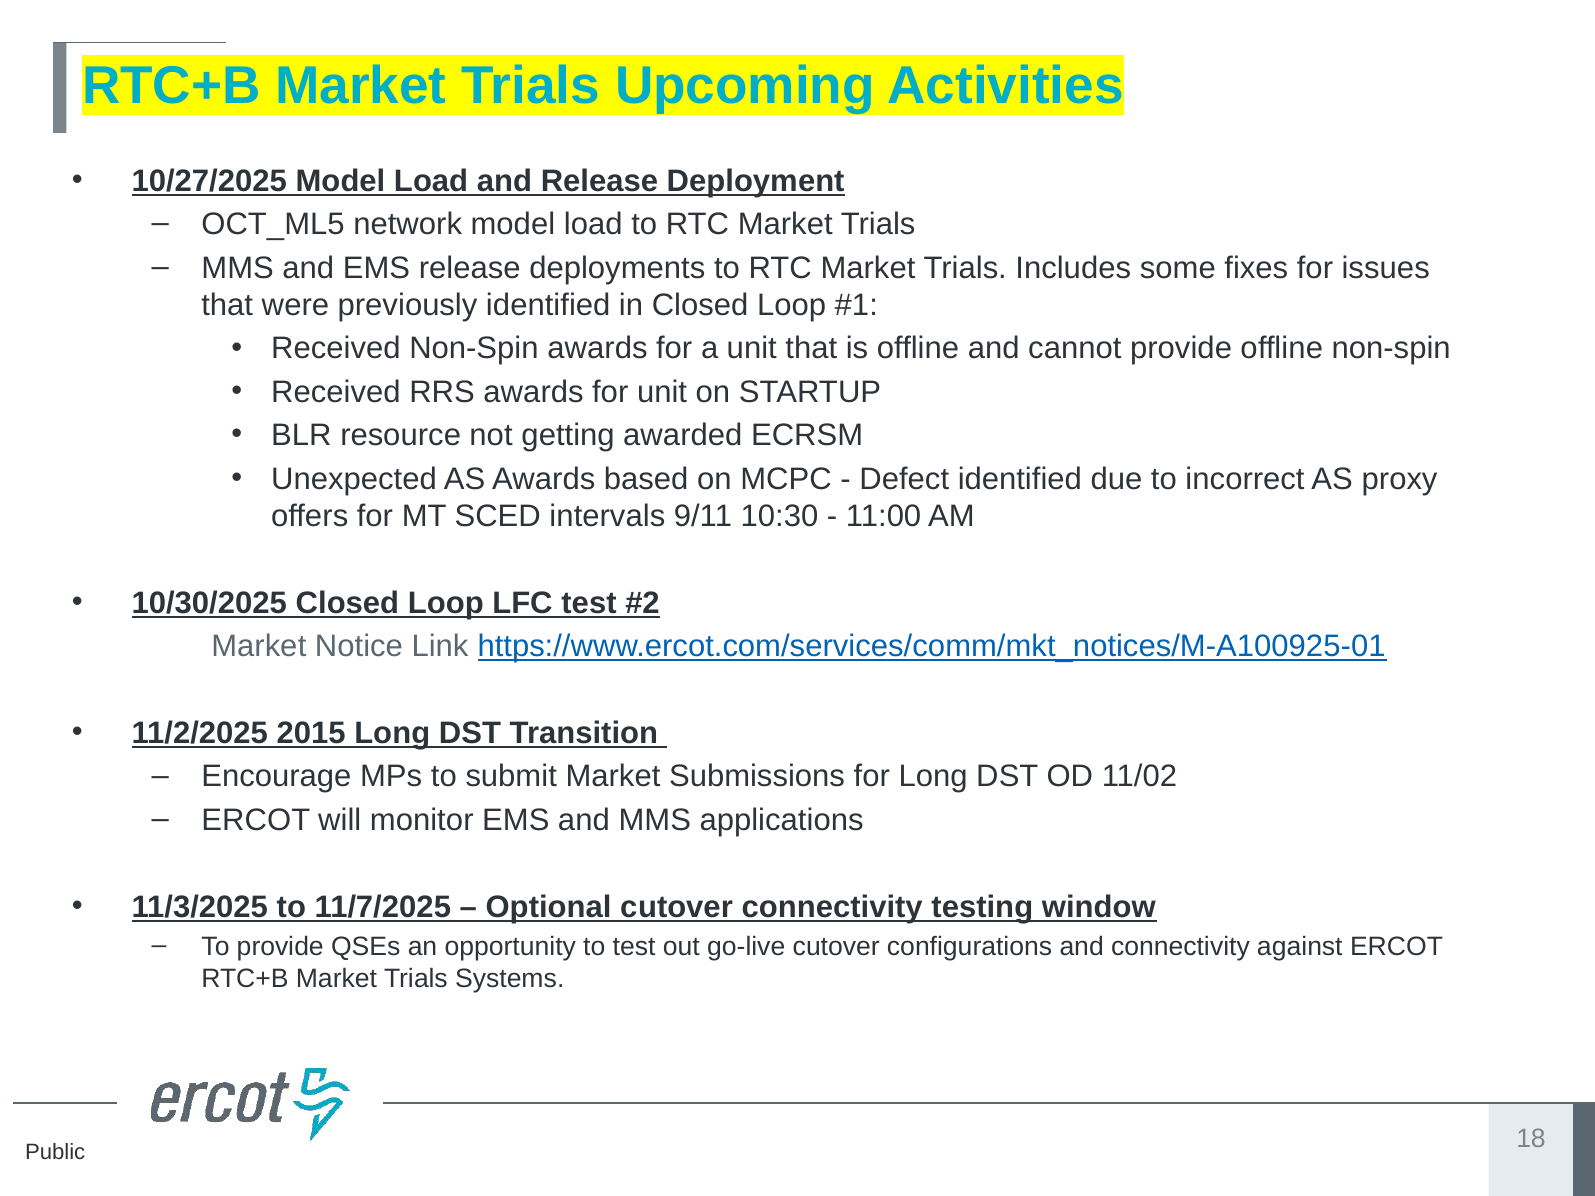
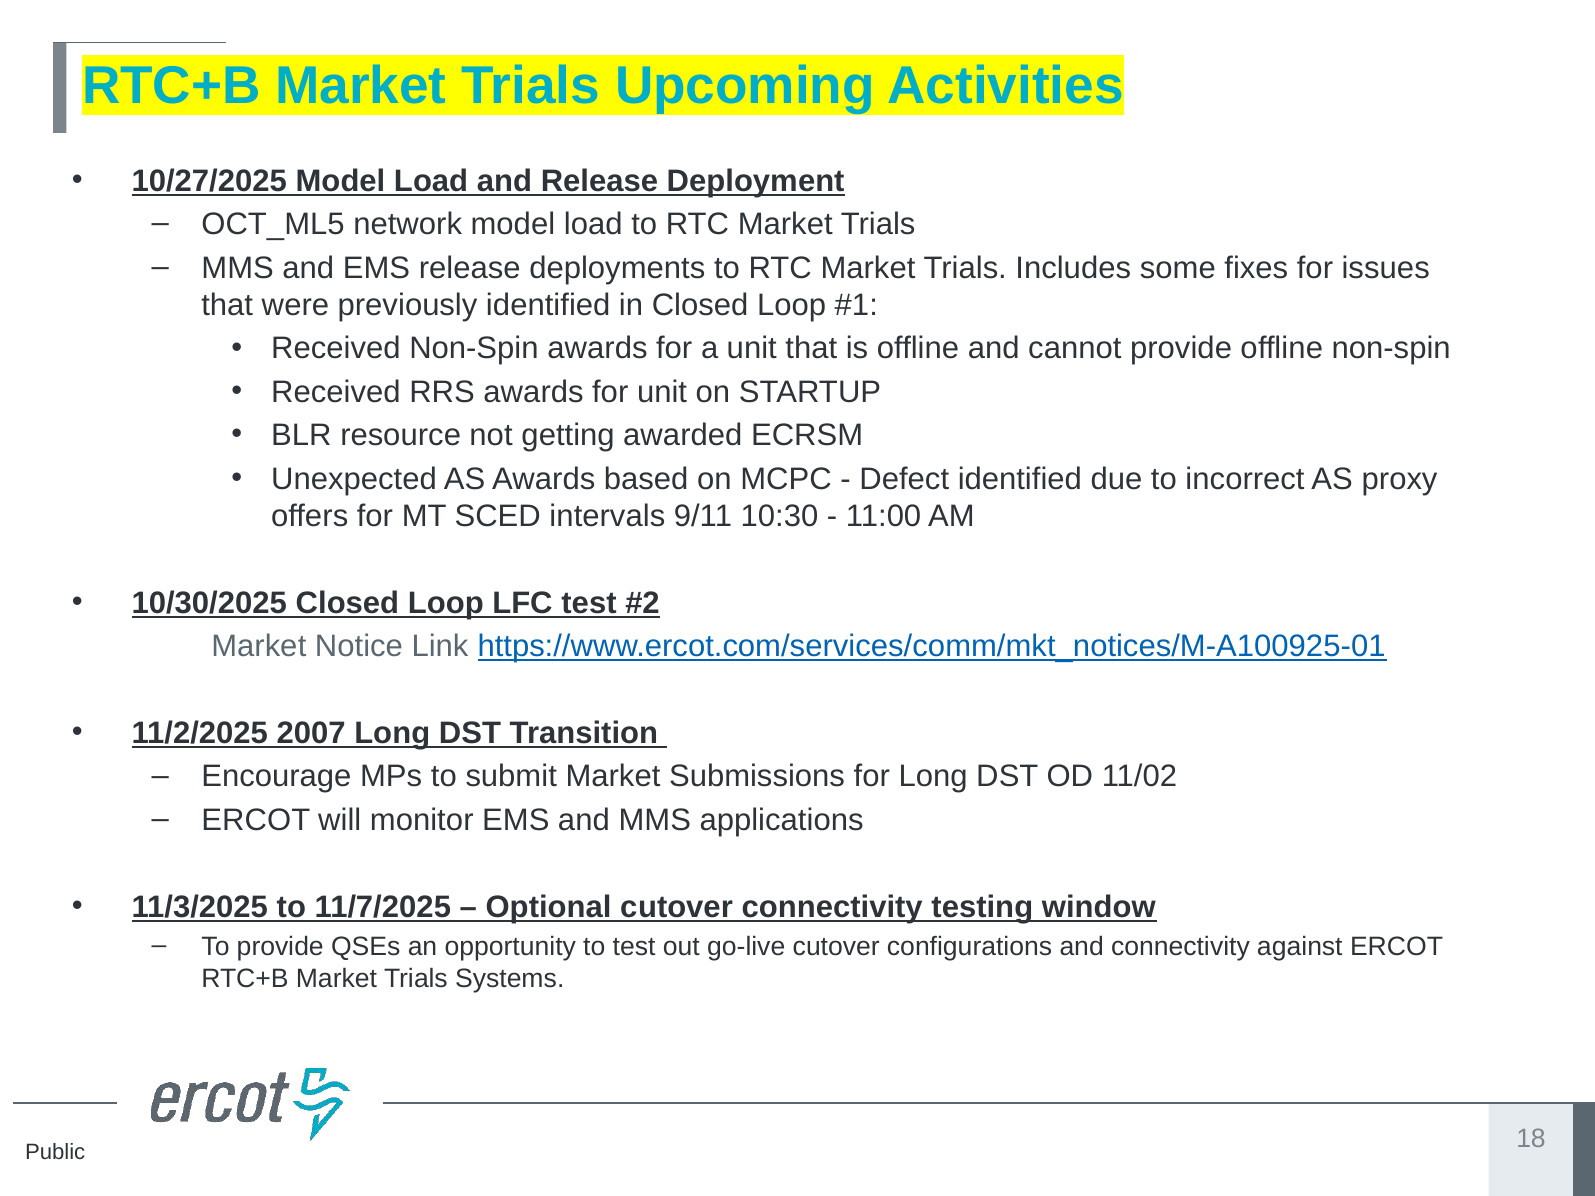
2015: 2015 -> 2007 (311, 733)
